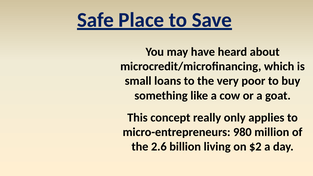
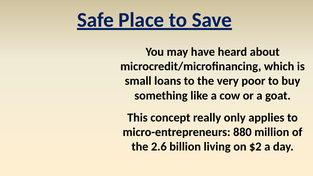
980: 980 -> 880 (242, 132)
